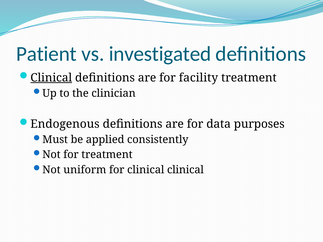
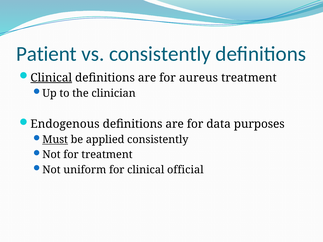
vs investigated: investigated -> consistently (160, 54)
facility: facility -> aureus (198, 78)
Must underline: none -> present (55, 140)
clinical clinical: clinical -> official (185, 170)
